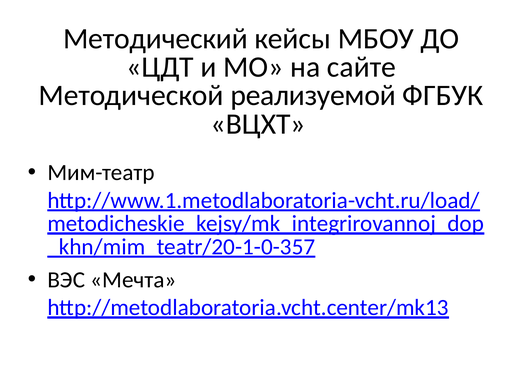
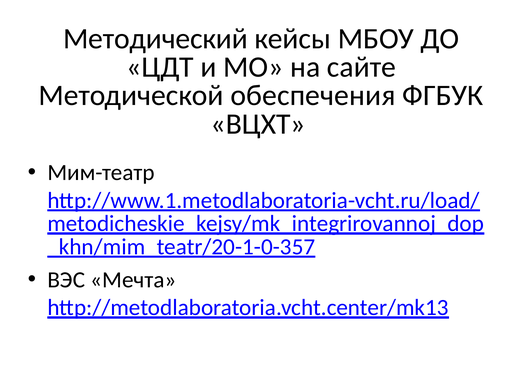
реализуемой: реализуемой -> обеспечения (313, 96)
